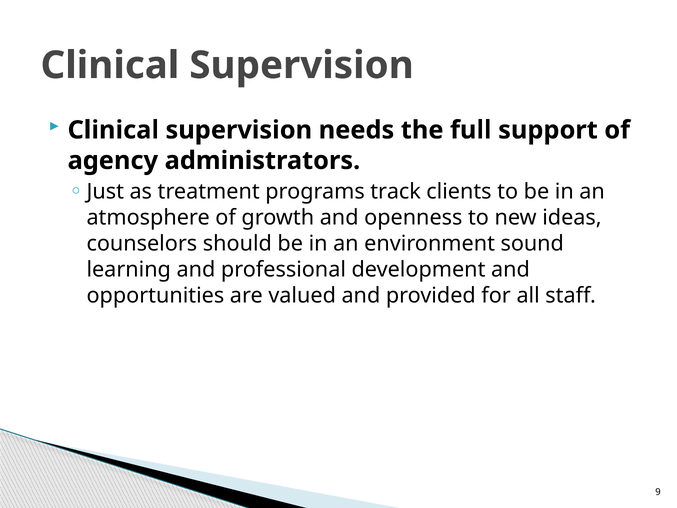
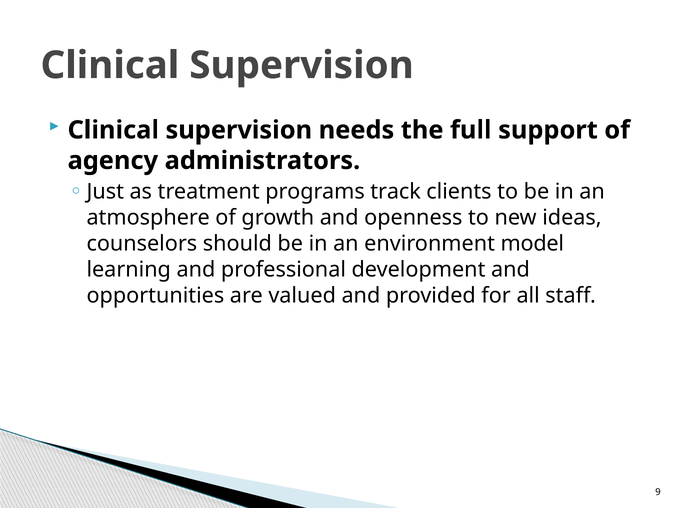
sound: sound -> model (532, 244)
